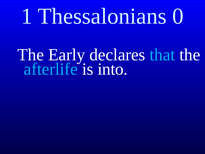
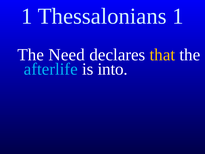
Thessalonians 0: 0 -> 1 (178, 16)
Early: Early -> Need (67, 55)
that colour: light blue -> yellow (162, 55)
